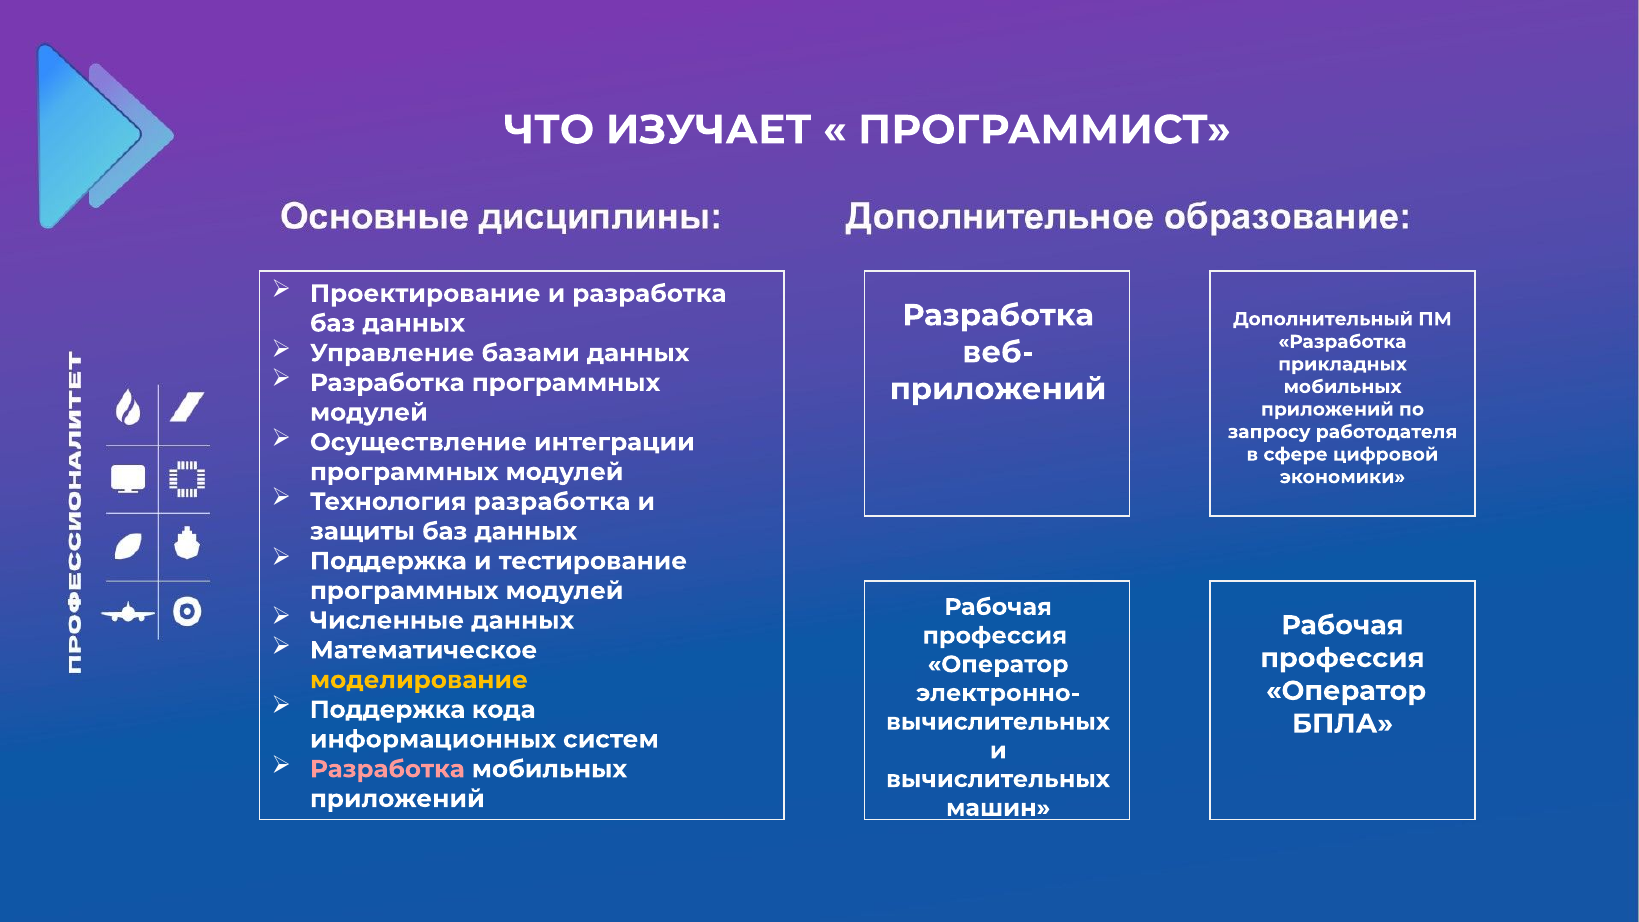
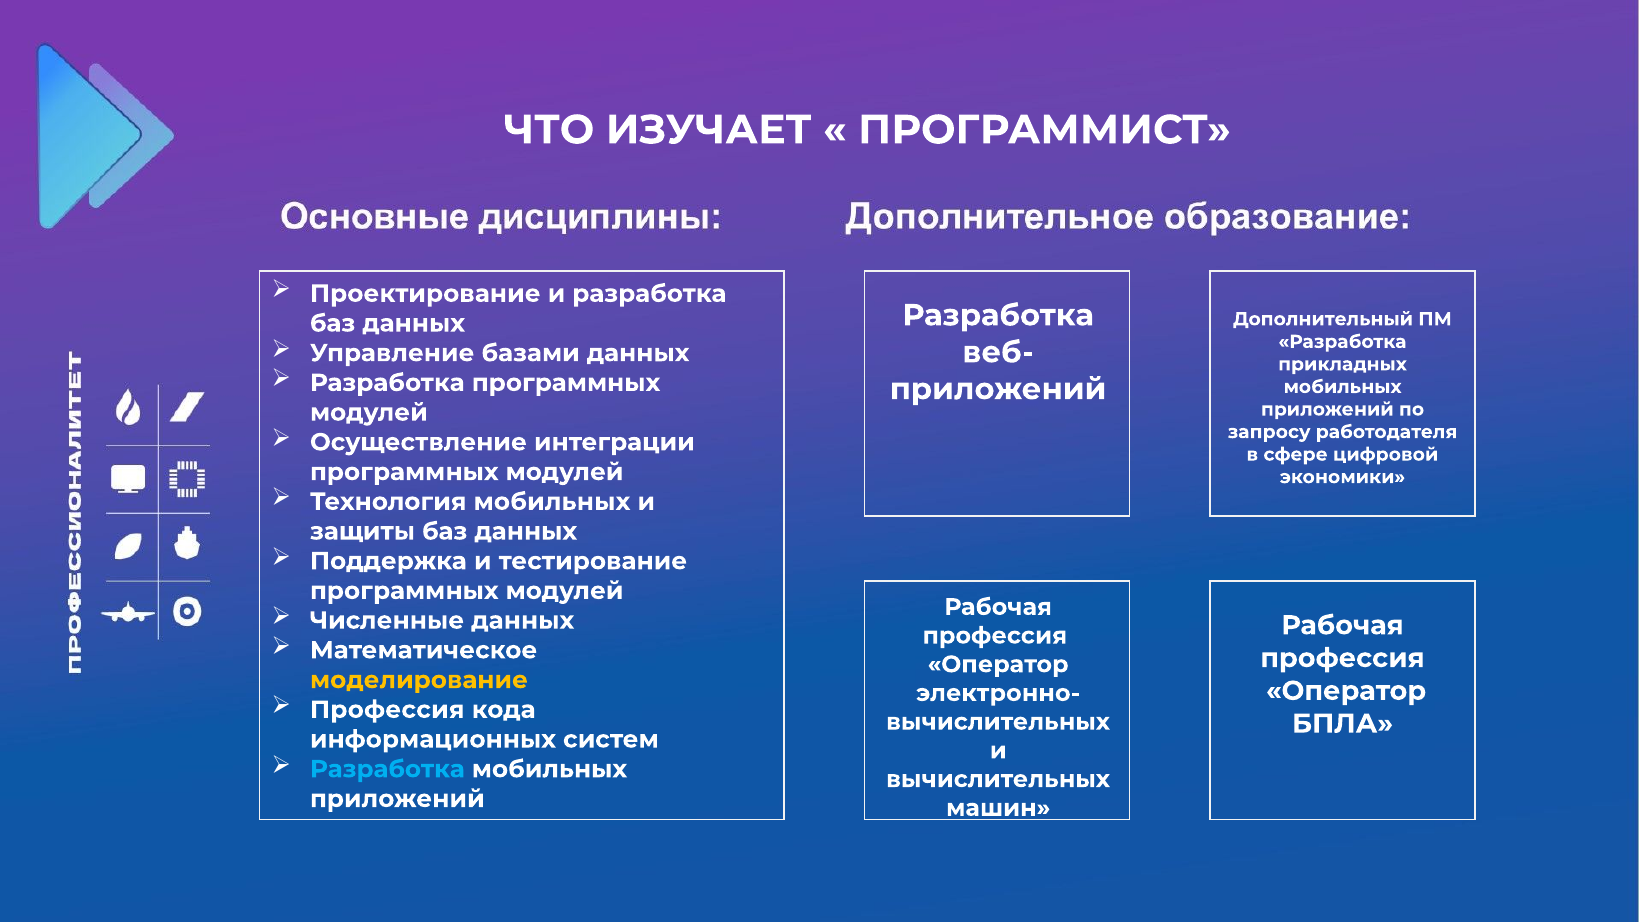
Технология разработка: разработка -> мобильных (552, 502)
Поддержка: Поддержка -> Профессия (387, 710)
Разработка colour: pink -> light blue (387, 769)
